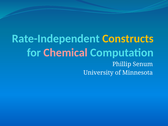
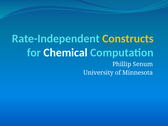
Chemical colour: pink -> white (66, 53)
